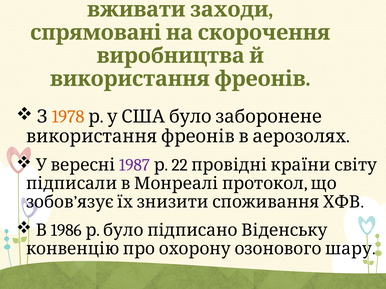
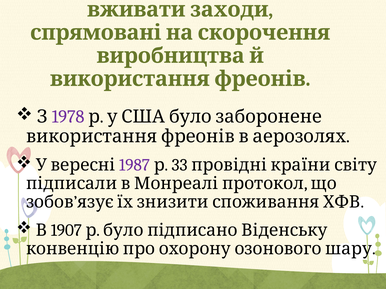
1978 colour: orange -> purple (68, 117)
22: 22 -> 33 (180, 165)
1986: 1986 -> 1907 (66, 231)
